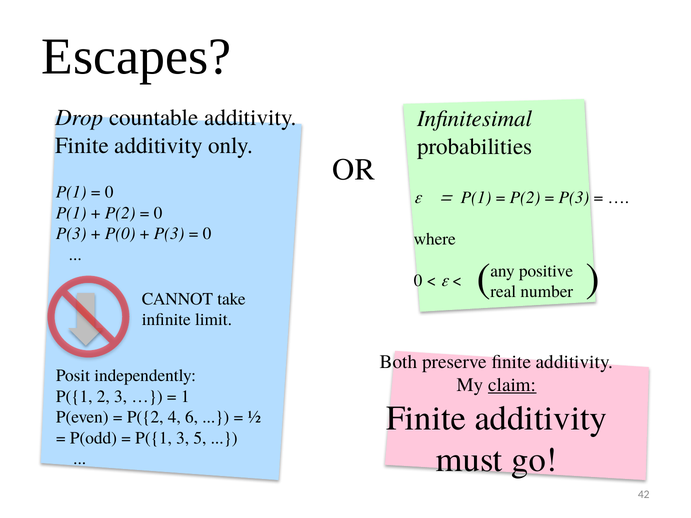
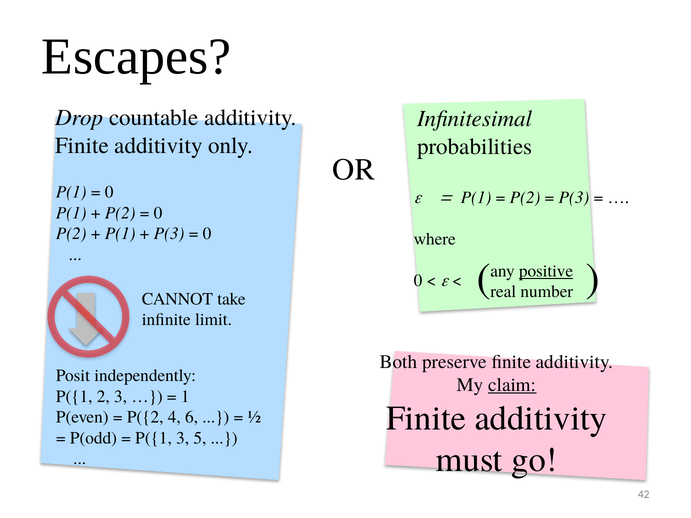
P(3: P(3 -> P(2 (71, 234)
P(0: P(0 -> P(1 (120, 234)
positive underline: none -> present (546, 271)
